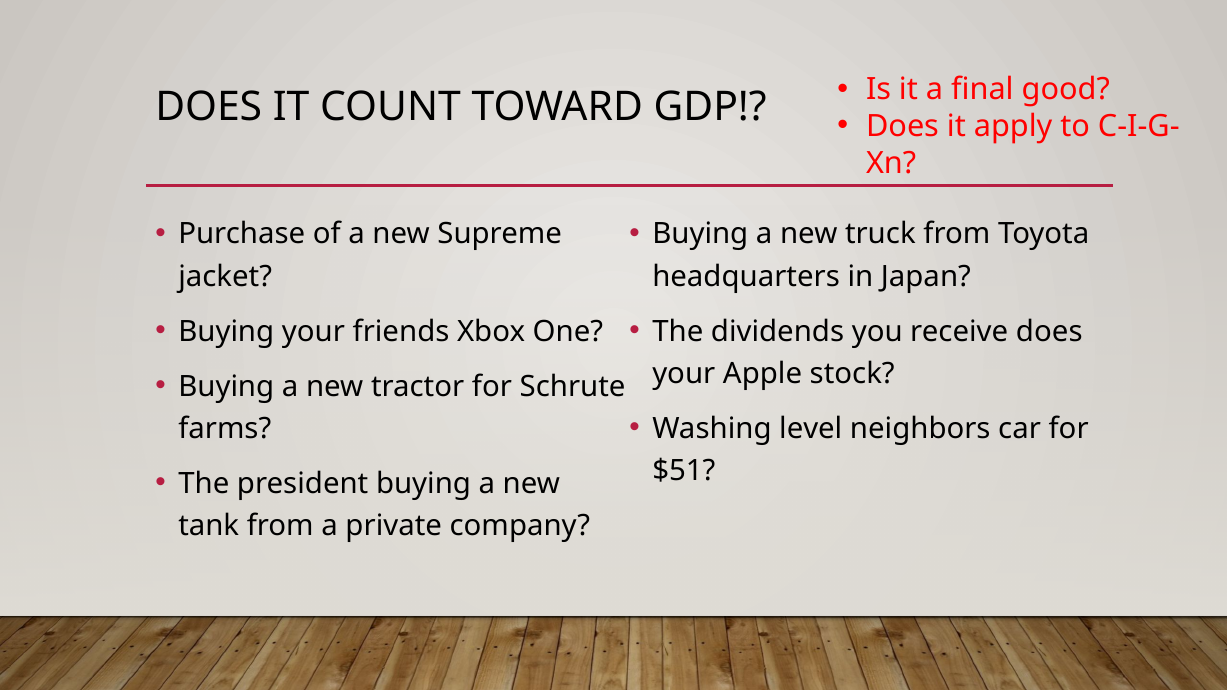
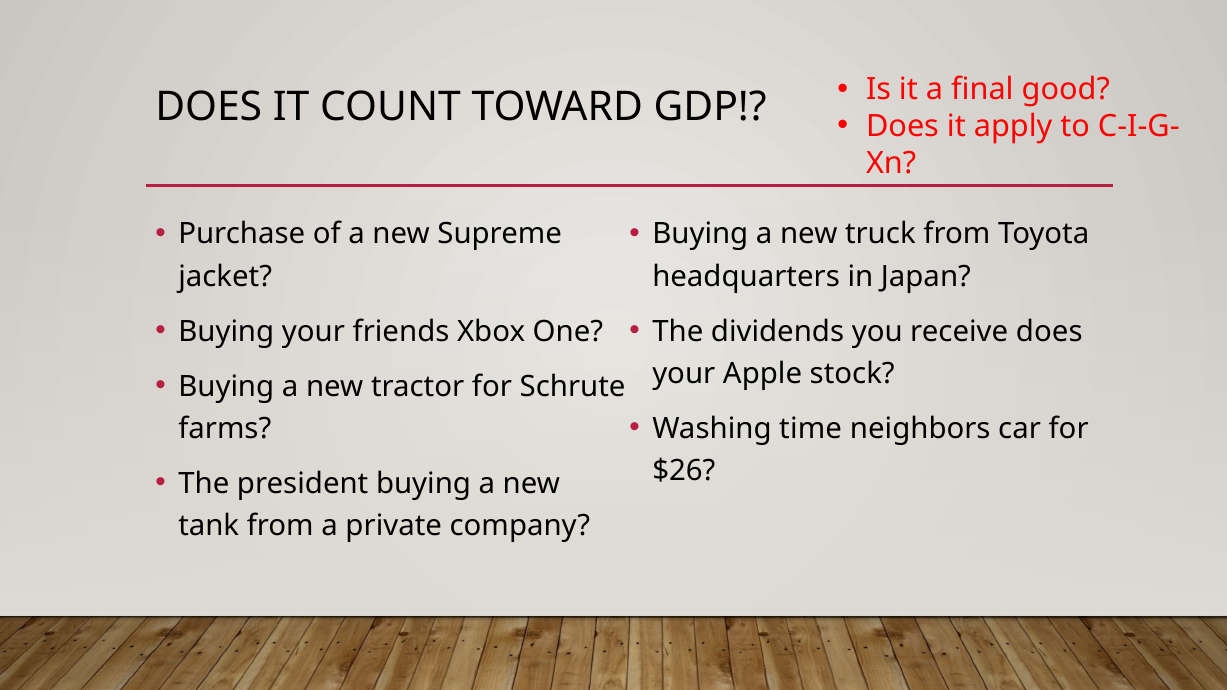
level: level -> time (811, 429)
$51: $51 -> $26 (684, 471)
